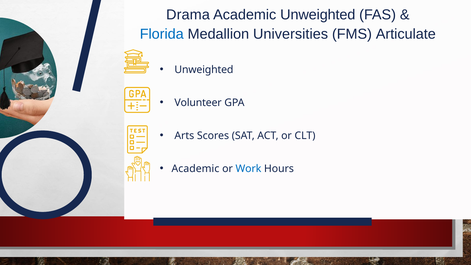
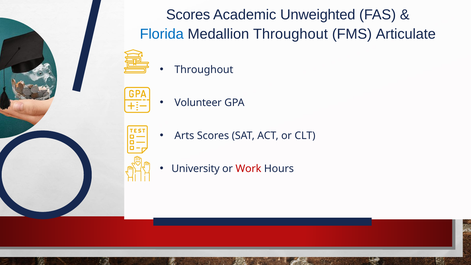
Drama: Drama -> Scores (188, 15)
Medallion Universities: Universities -> Throughout (290, 34)
Unweighted: Unweighted -> Throughout (204, 70)
Academic: Academic -> University (196, 169)
Work colour: blue -> red (248, 169)
